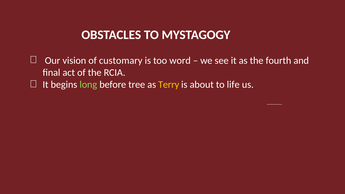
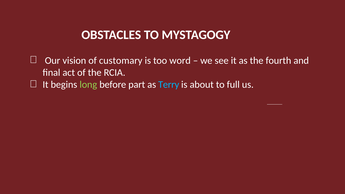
tree: tree -> part (137, 85)
Terry colour: yellow -> light blue (169, 85)
life: life -> full (233, 85)
